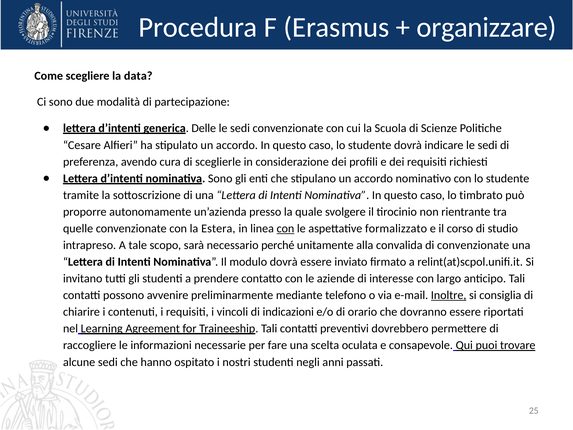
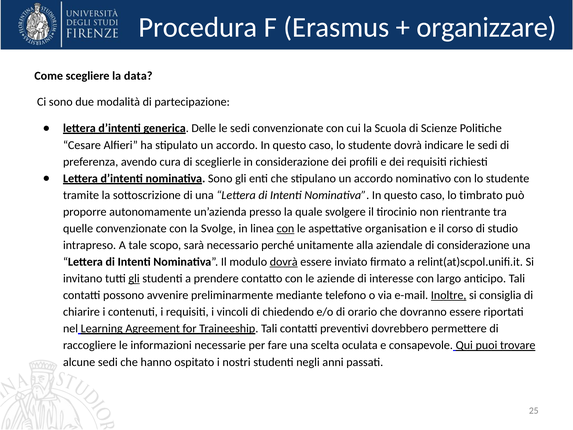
Estera: Estera -> Svolge (218, 228)
formalizzato: formalizzato -> organisation (396, 228)
convalida: convalida -> aziendale (399, 245)
di convenzionate: convenzionate -> considerazione (473, 245)
dovrà underline: none -> present (284, 262)
gli underline: none -> present (134, 278)
indicazioni: indicazioni -> chiedendo (288, 312)
